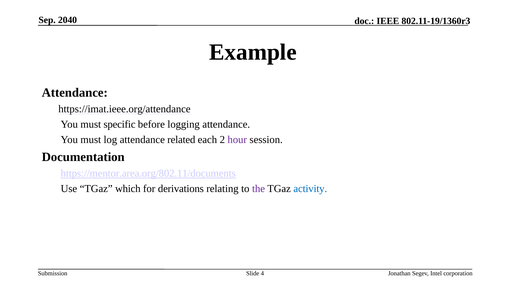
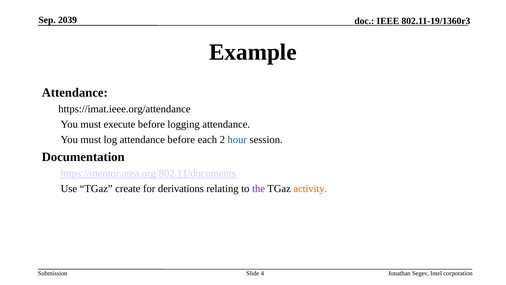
2040: 2040 -> 2039 (68, 20)
specific: specific -> execute (120, 124)
attendance related: related -> before (181, 140)
hour colour: purple -> blue (237, 140)
which: which -> create (128, 188)
activity colour: blue -> orange (310, 188)
